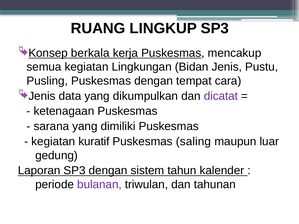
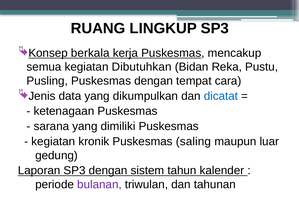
Lingkungan: Lingkungan -> Dibutuhkan (142, 67)
Jenis: Jenis -> Reka (227, 67)
dicatat colour: purple -> blue (221, 96)
kuratif: kuratif -> kronik (94, 142)
